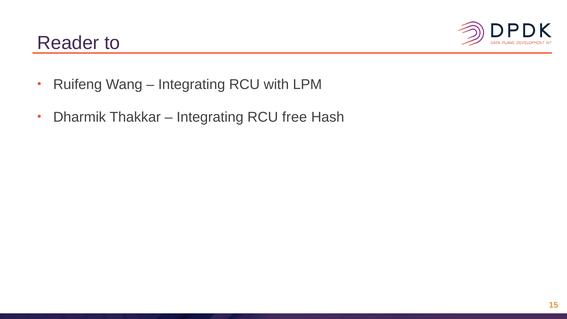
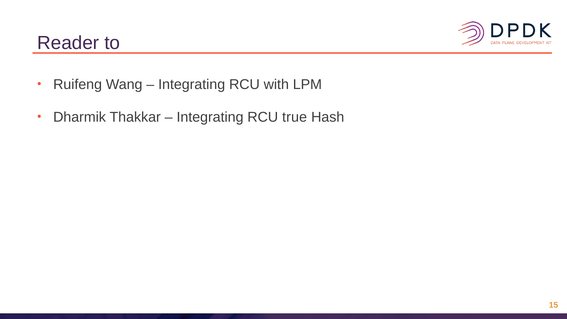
free: free -> true (295, 117)
